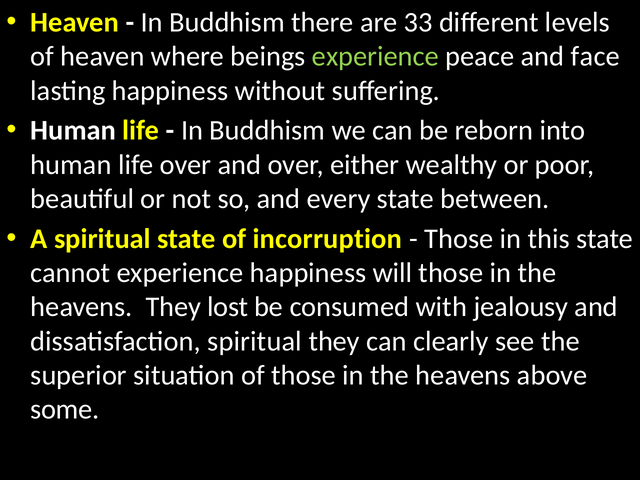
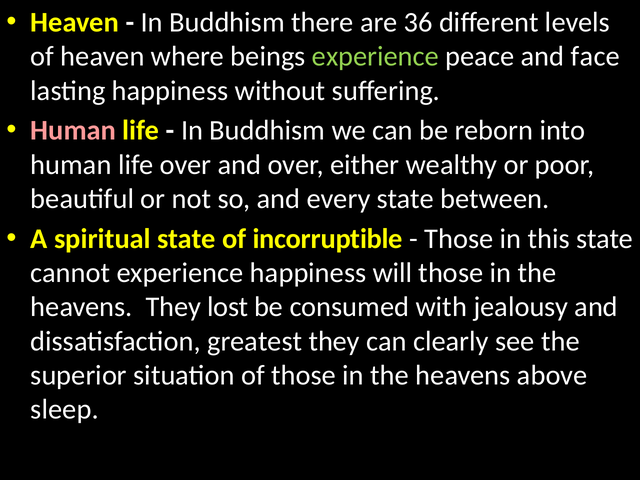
33: 33 -> 36 (418, 22)
Human colour: white -> pink (73, 130)
incorruption: incorruption -> incorruptible (328, 239)
dissatisfaction spiritual: spiritual -> greatest (255, 341)
some: some -> sleep (65, 410)
